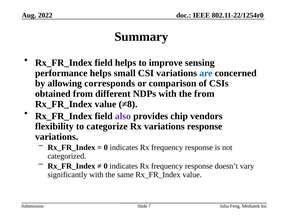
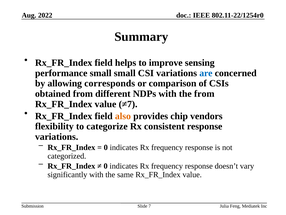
performance helps: helps -> small (101, 73)
≠8: ≠8 -> ≠7 (128, 104)
also colour: purple -> orange (123, 116)
Rx variations: variations -> consistent (164, 126)
